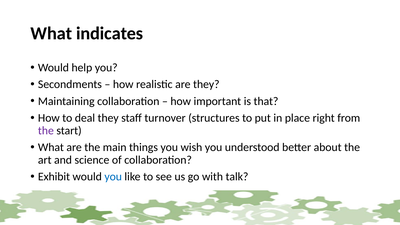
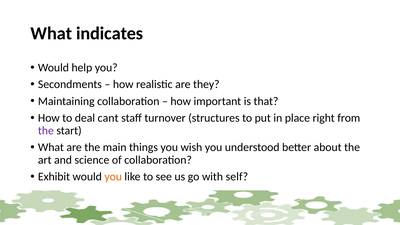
deal they: they -> cant (108, 118)
you colour: blue -> orange (113, 177)
talk: talk -> self (237, 177)
